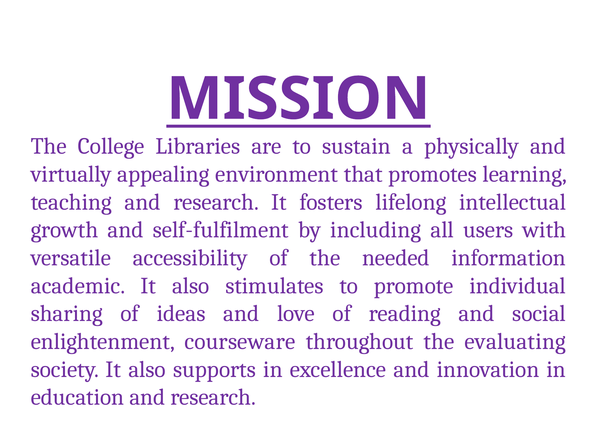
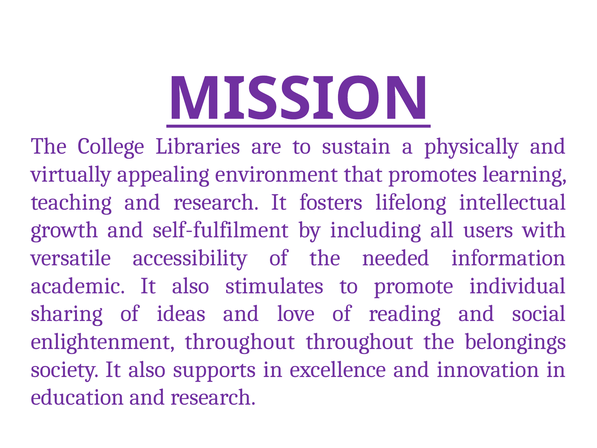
enlightenment courseware: courseware -> throughout (240, 341)
evaluating: evaluating -> belongings (515, 341)
